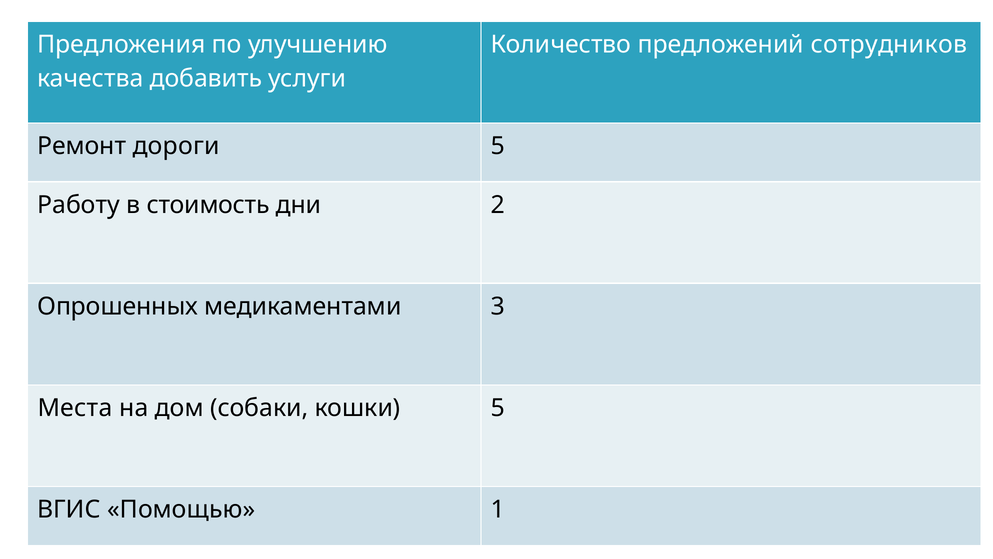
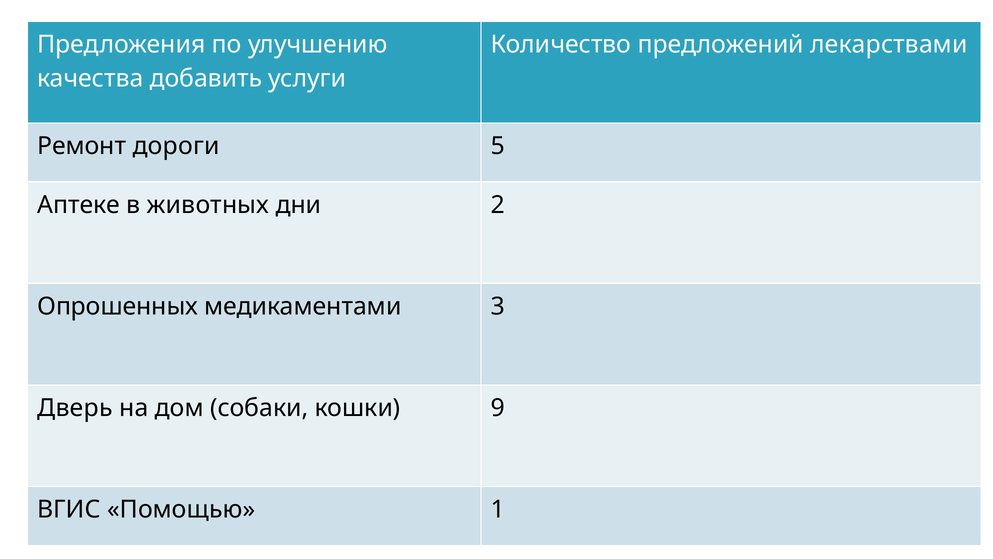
сотрудников: сотрудников -> лекарствами (889, 44)
Работу: Работу -> Аптеке (79, 205)
стоимость: стоимость -> животных (208, 205)
Места: Места -> Дверь (75, 408)
кошки 5: 5 -> 9 (498, 408)
